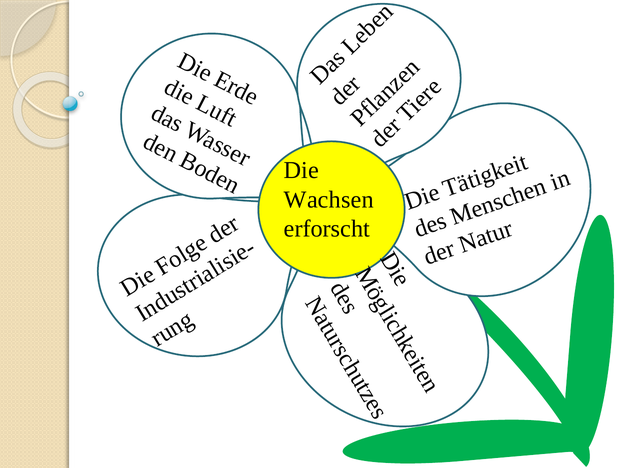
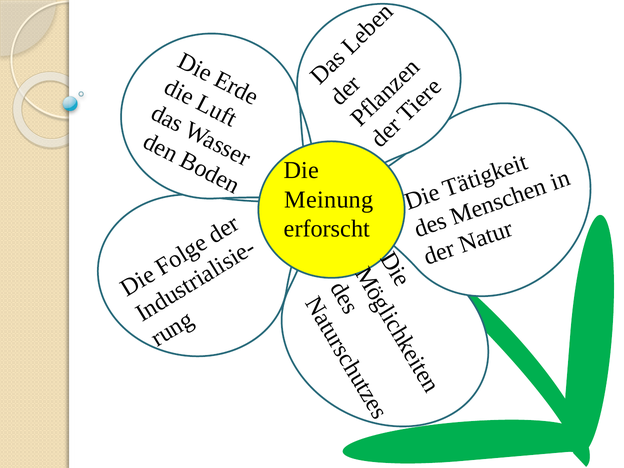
Wachsen: Wachsen -> Meinung (329, 200)
